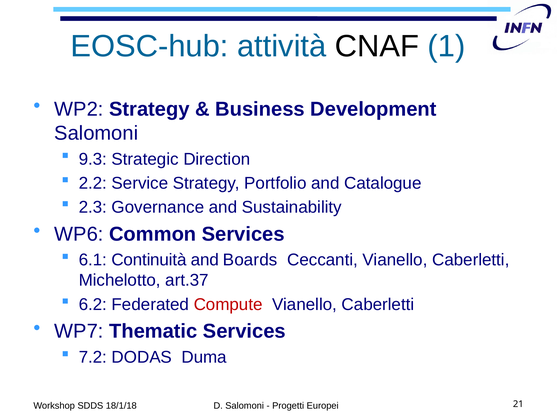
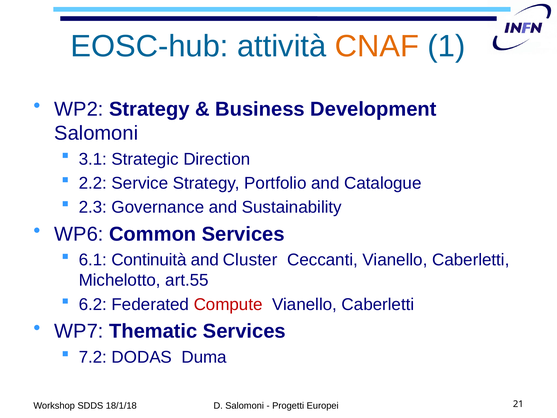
CNAF colour: black -> orange (377, 46)
9.3: 9.3 -> 3.1 (93, 159)
Boards: Boards -> Cluster (250, 260)
art.37: art.37 -> art.55 (187, 280)
